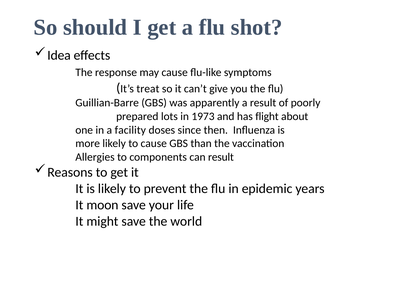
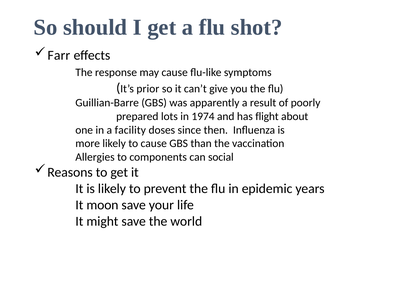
Idea: Idea -> Farr (59, 55)
treat: treat -> prior (148, 89)
1973: 1973 -> 1974 (203, 116)
can result: result -> social (221, 157)
